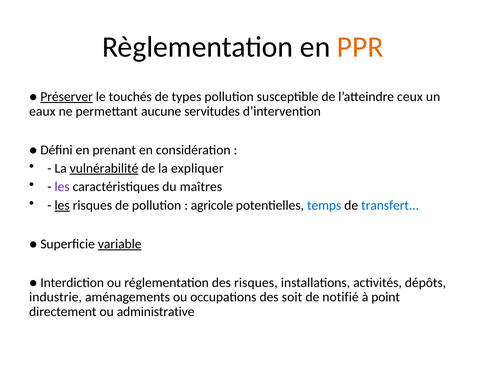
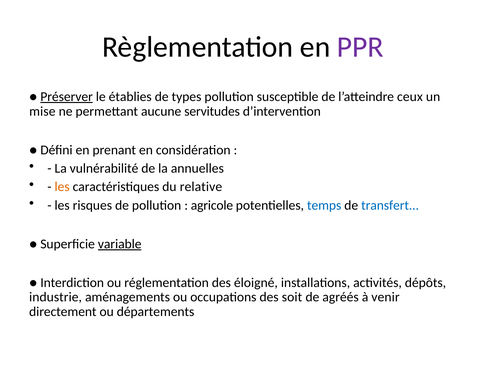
PPR colour: orange -> purple (360, 47)
touchés: touchés -> établies (130, 97)
eaux: eaux -> mise (42, 111)
vulnérabilité underline: present -> none (104, 168)
expliquer: expliquer -> annuelles (197, 168)
les colour: purple -> orange (62, 187)
maîtres: maîtres -> relative (201, 187)
les underline: present -> none (62, 205)
des risques: risques -> éloigné (256, 282)
notifié: notifié -> agréés (341, 297)
point: point -> venir (386, 297)
administrative: administrative -> départements (156, 311)
